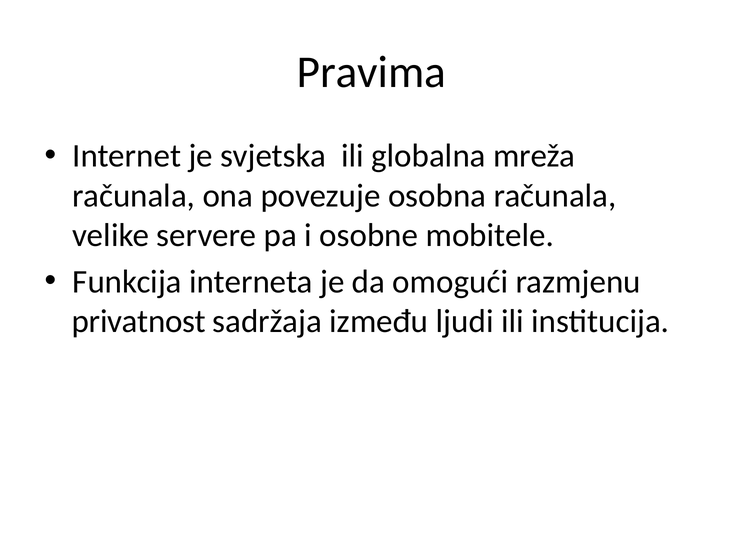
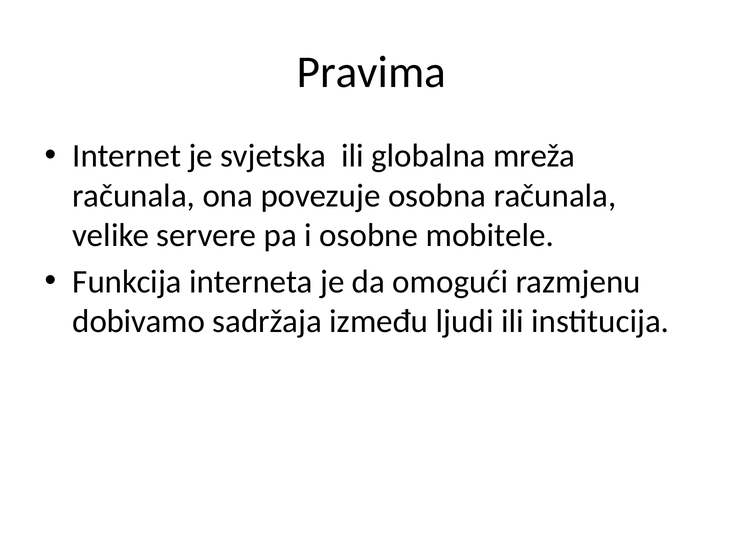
privatnost: privatnost -> dobivamo (139, 321)
